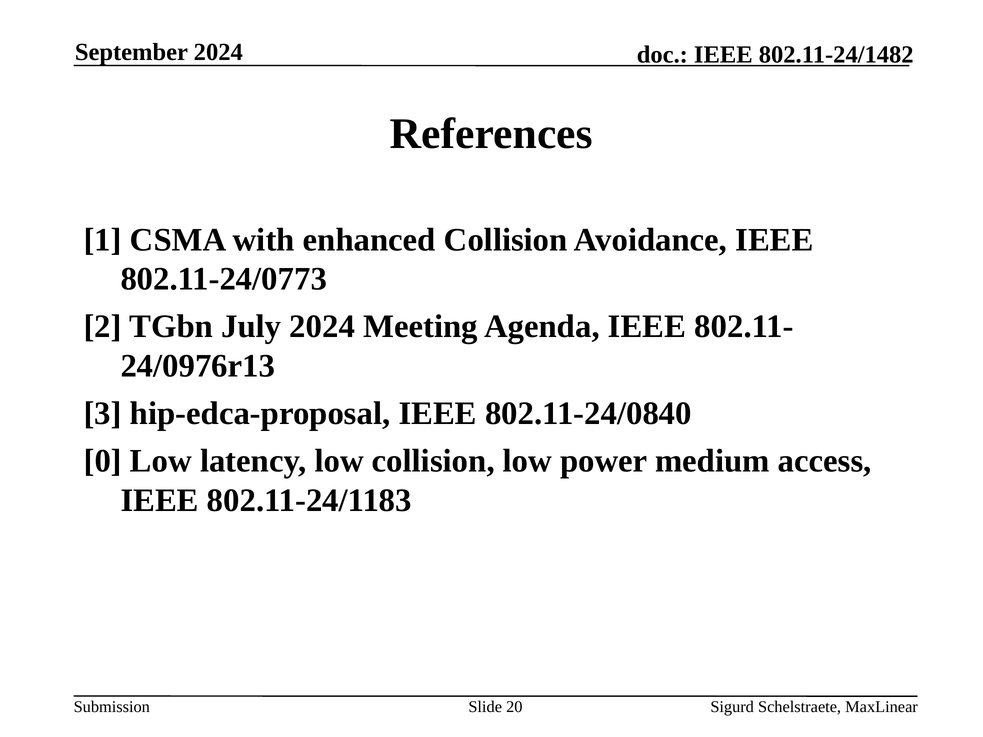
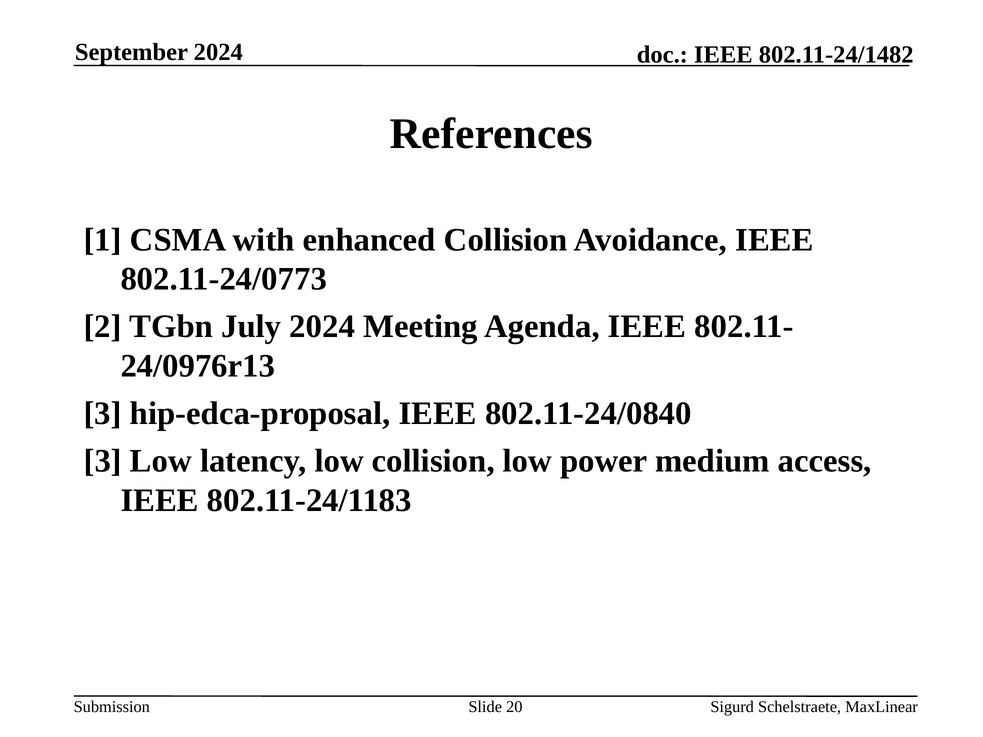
0: 0 -> 3 (103, 461)
